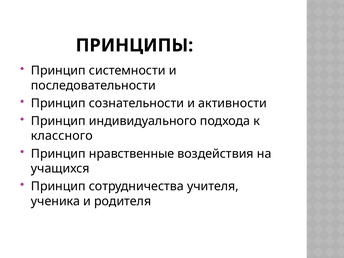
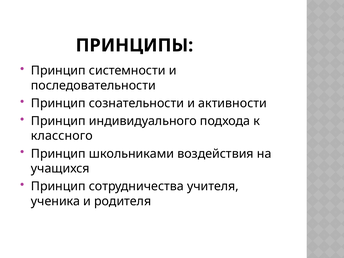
нравственные: нравственные -> школьниками (132, 154)
